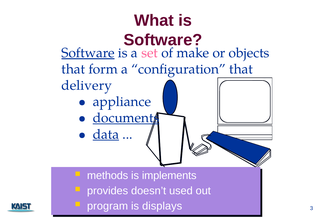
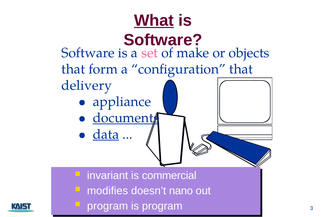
What underline: none -> present (154, 21)
Software underline: present -> none (88, 53)
methods: methods -> invariant (108, 176)
implements: implements -> commercial (169, 176)
provides: provides -> modifies (108, 191)
used: used -> nano (181, 191)
is displays: displays -> program (162, 206)
